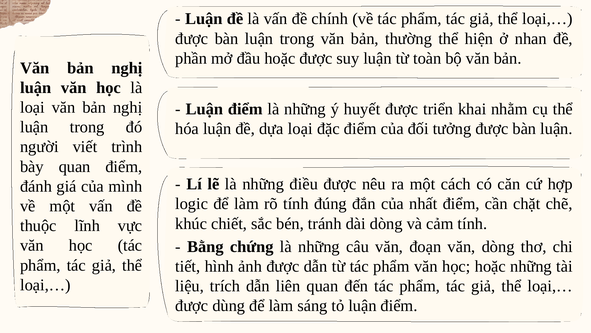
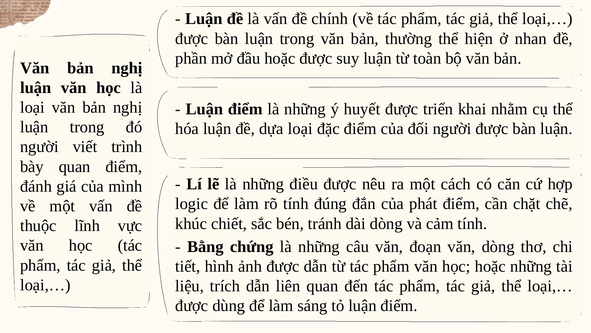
đối tưởng: tưởng -> người (452, 128)
nhất: nhất -> phát (423, 204)
